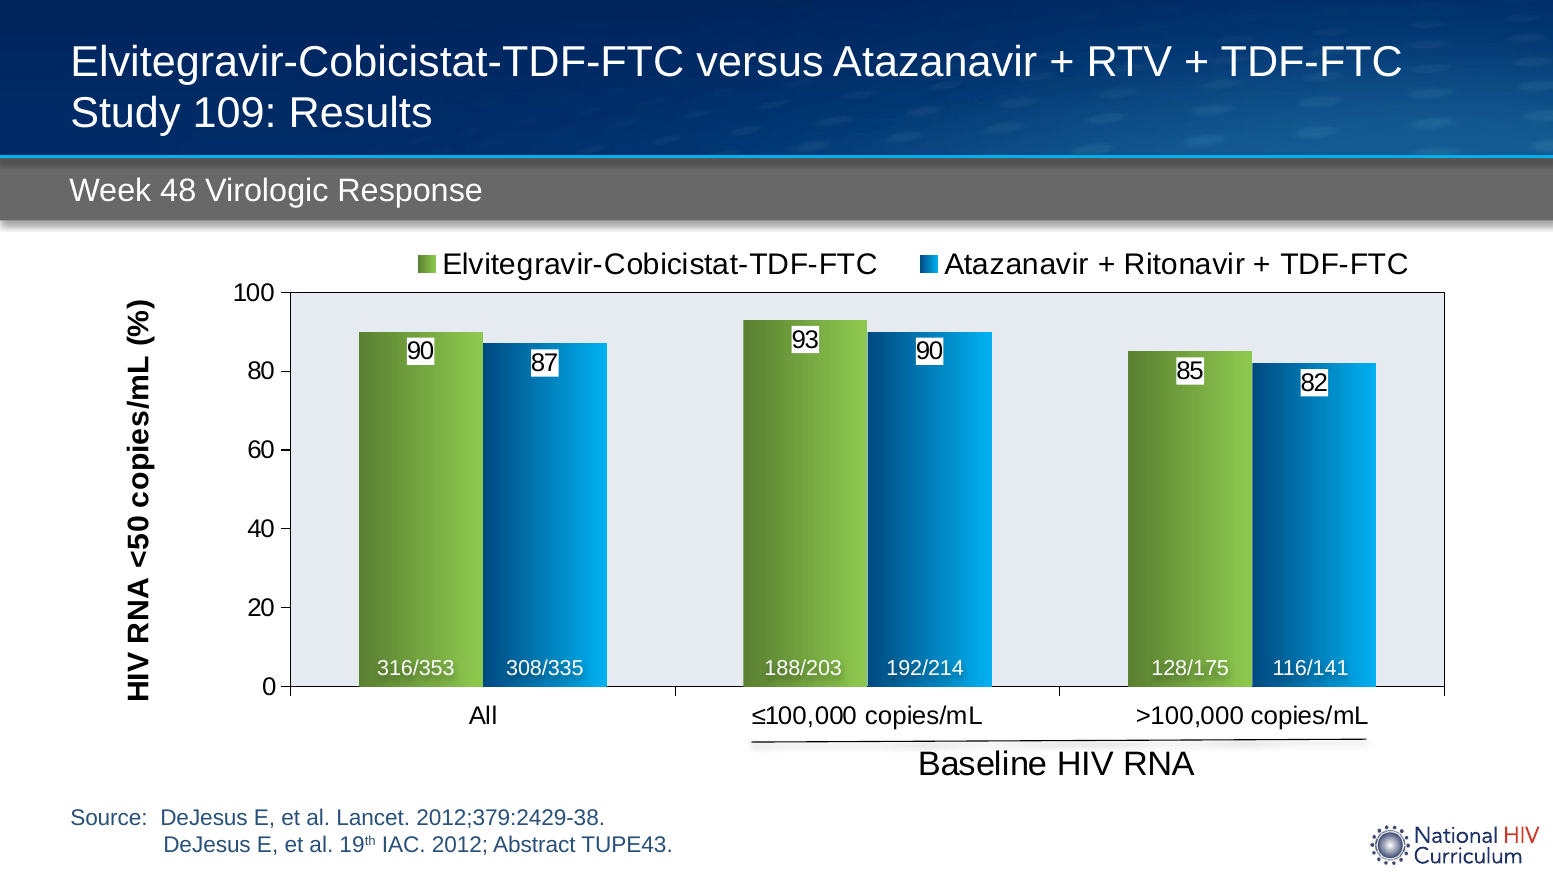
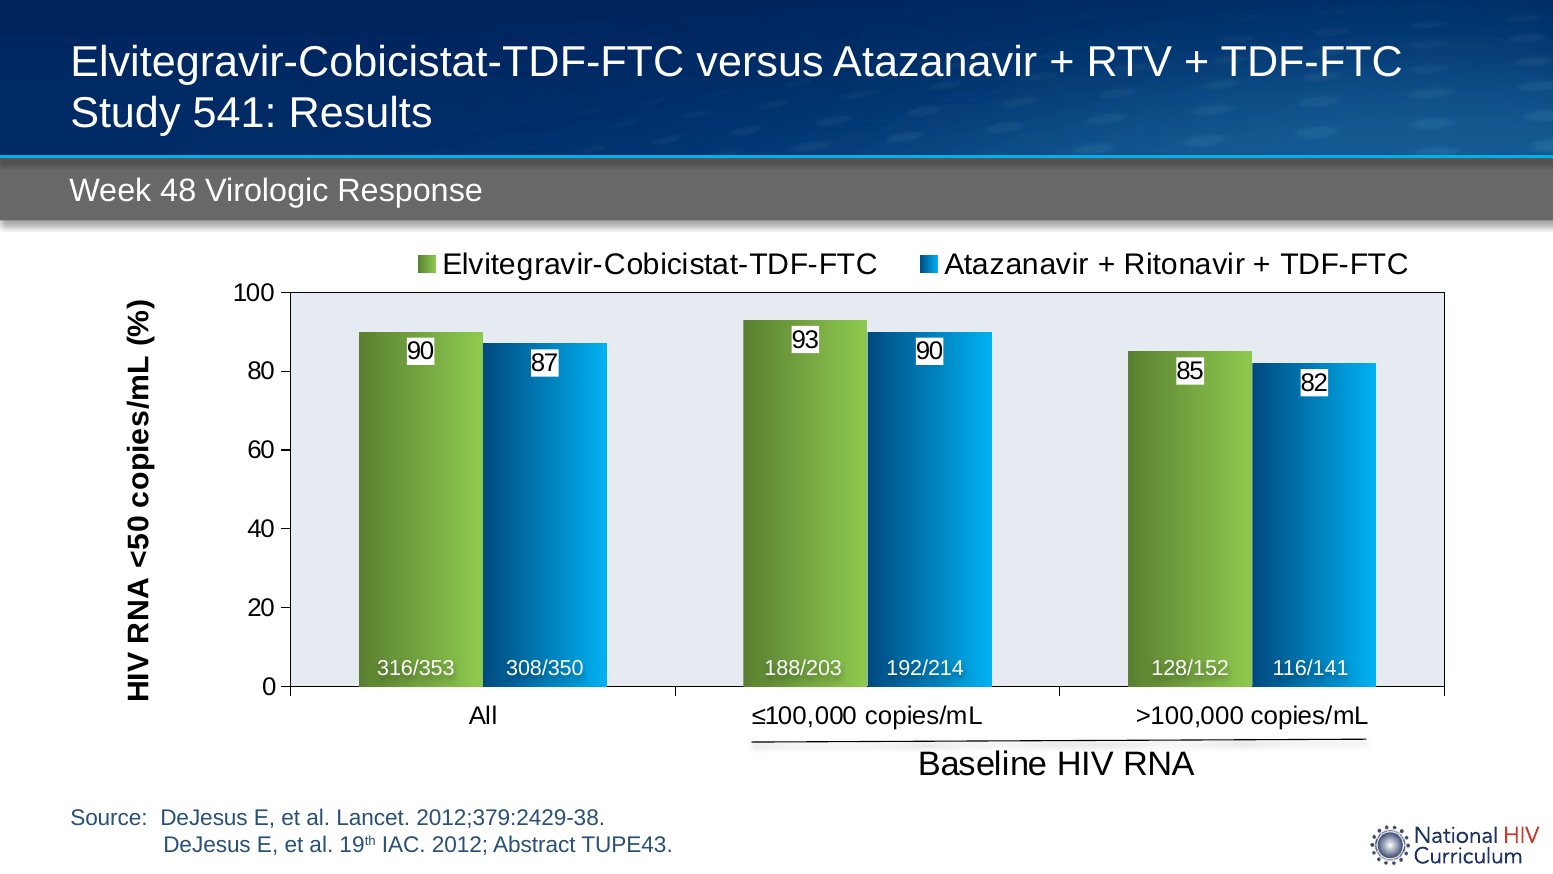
109: 109 -> 541 (235, 114)
308/335: 308/335 -> 308/350 (545, 668)
128/175: 128/175 -> 128/152 (1190, 668)
